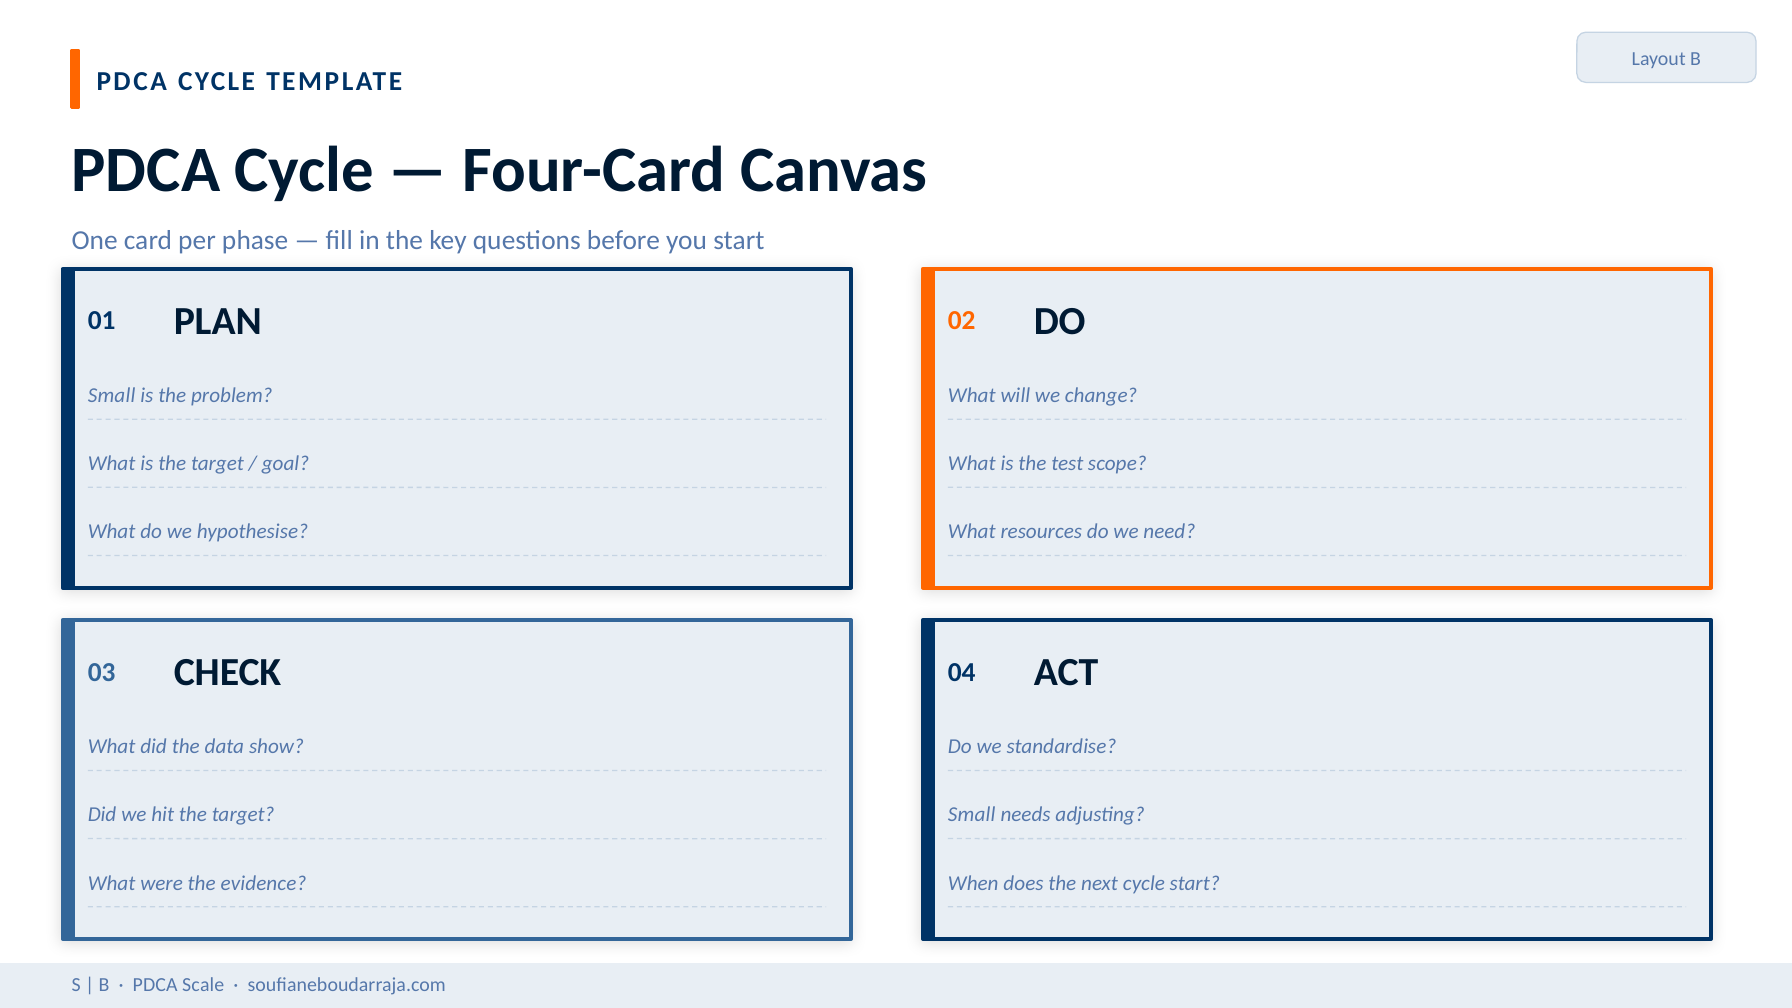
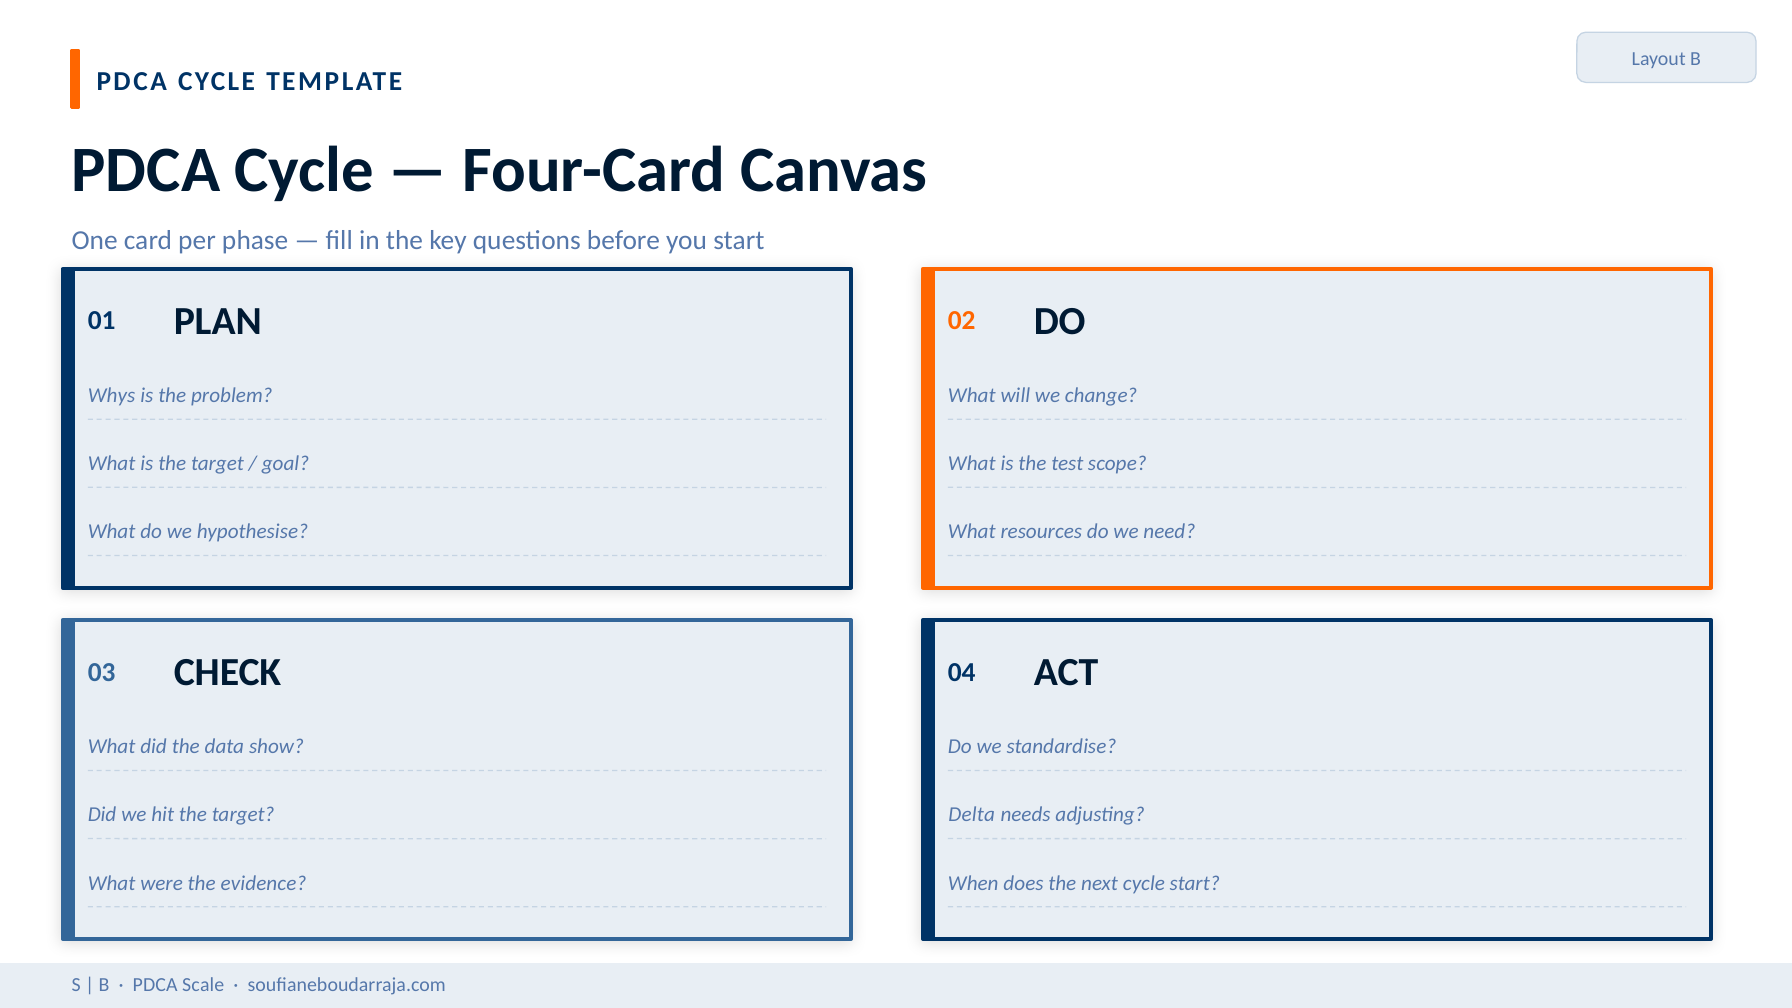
Small: Small -> Whys (112, 396)
Small: Small -> Delta (972, 815)
